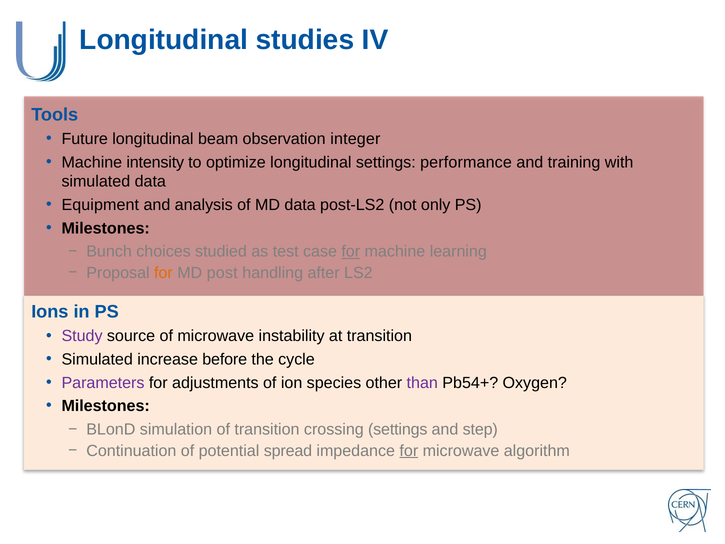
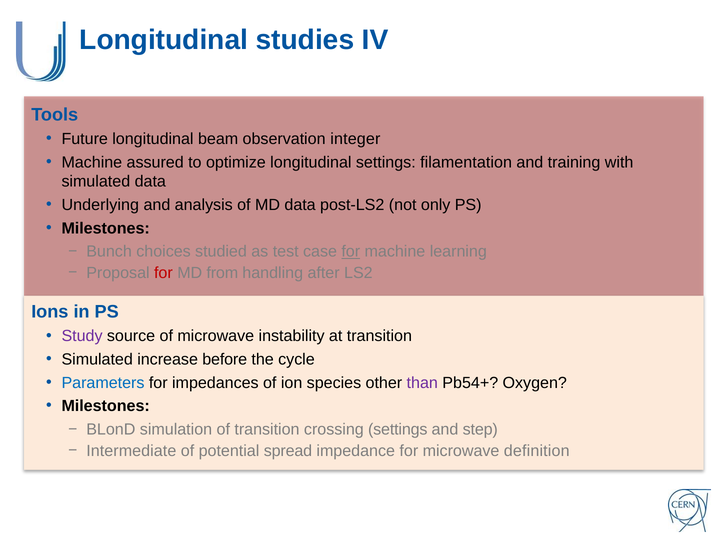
intensity: intensity -> assured (155, 162)
performance: performance -> filamentation (466, 162)
Equipment: Equipment -> Underlying (100, 205)
for colour: orange -> red (163, 273)
post: post -> from (222, 273)
Parameters colour: purple -> blue (103, 383)
adjustments: adjustments -> impedances (215, 383)
Continuation: Continuation -> Intermediate (131, 451)
for underline: present -> none (409, 451)
algorithm: algorithm -> definition (537, 451)
